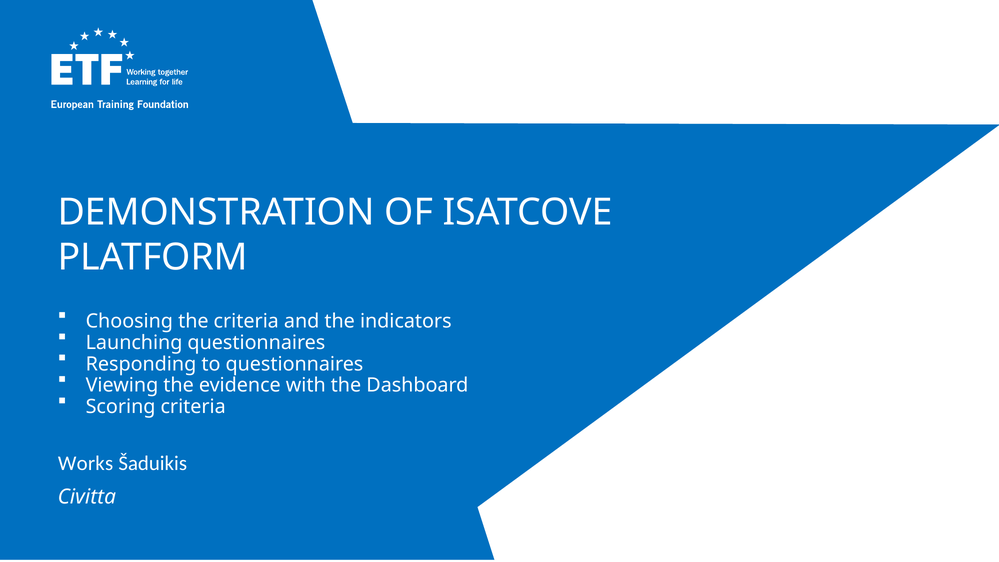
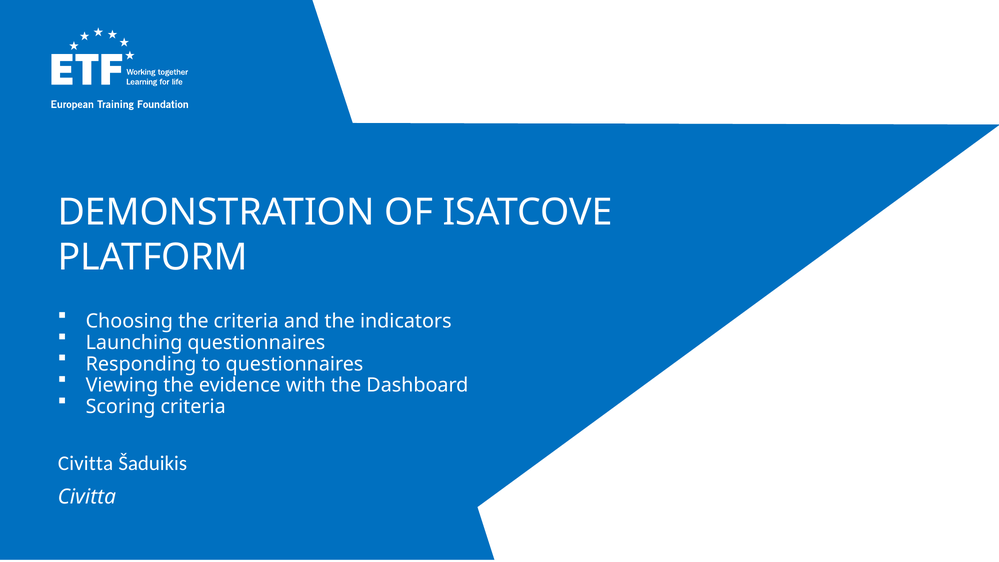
Works: Works -> Civitta (86, 463)
